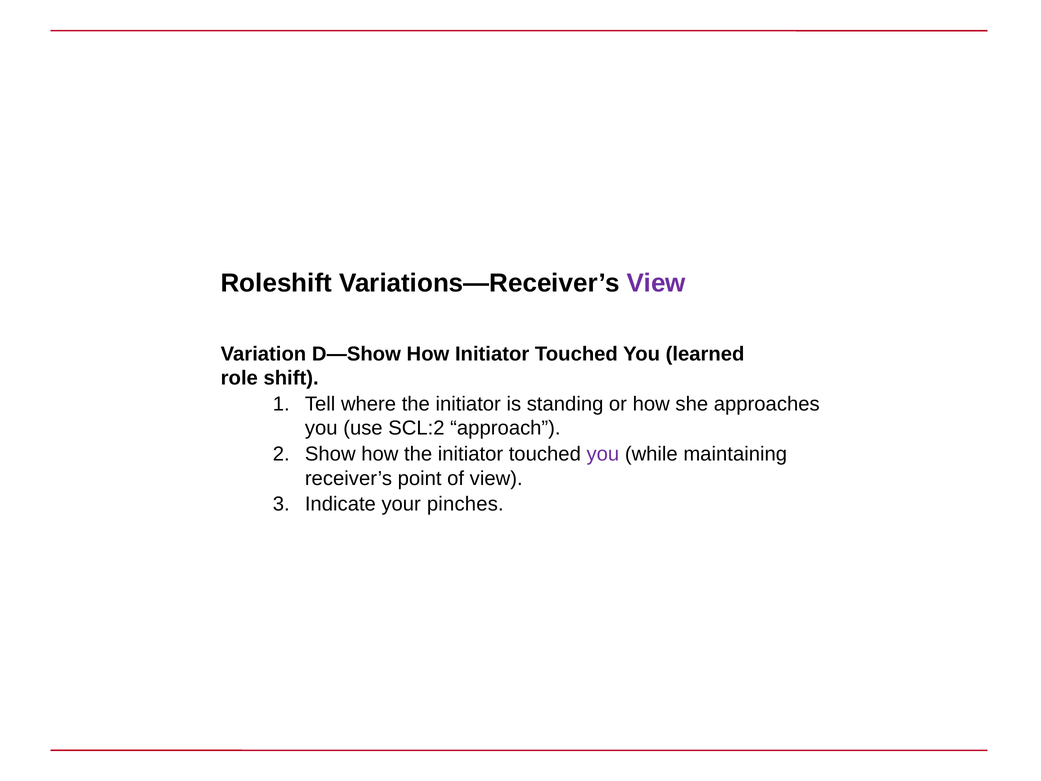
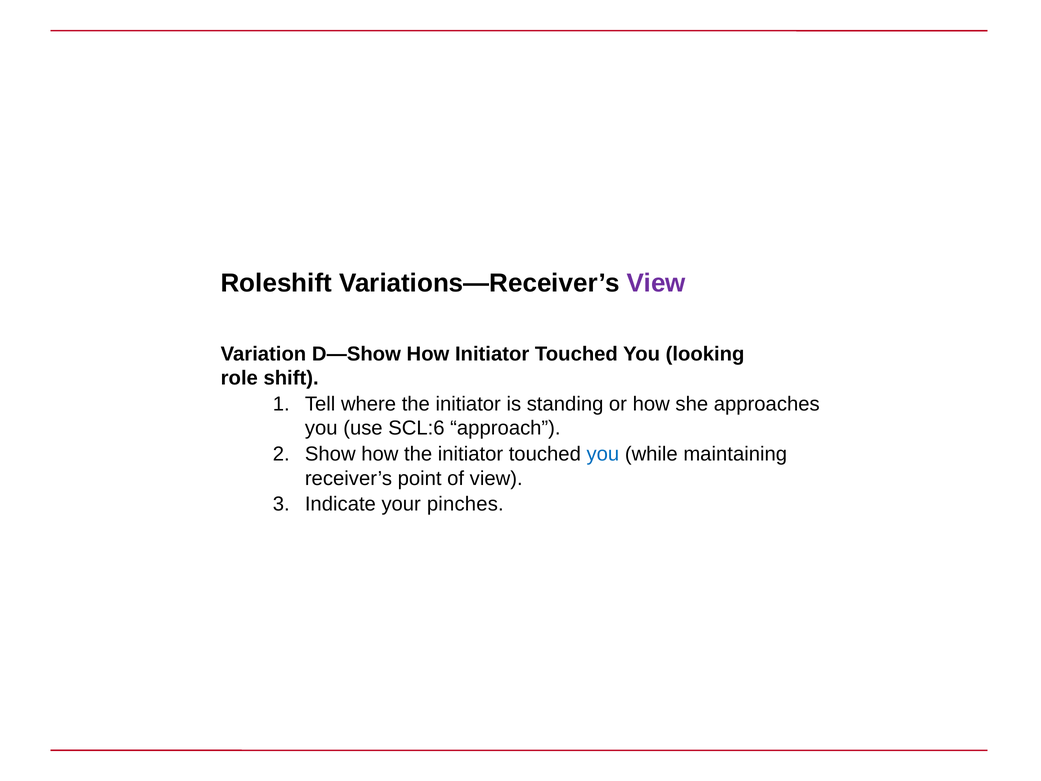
learned: learned -> looking (705, 354)
SCL:2: SCL:2 -> SCL:6 (416, 428)
you colour: purple -> blue (603, 454)
